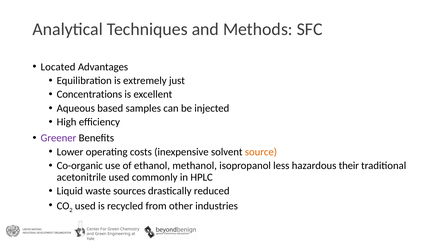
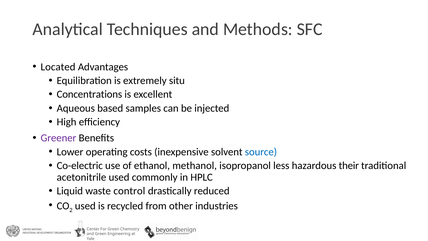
just: just -> situ (177, 81)
source colour: orange -> blue (261, 152)
Co-organic: Co-organic -> Co-electric (80, 165)
sources: sources -> control (129, 191)
